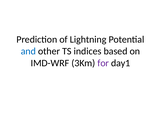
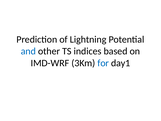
for colour: purple -> blue (103, 63)
